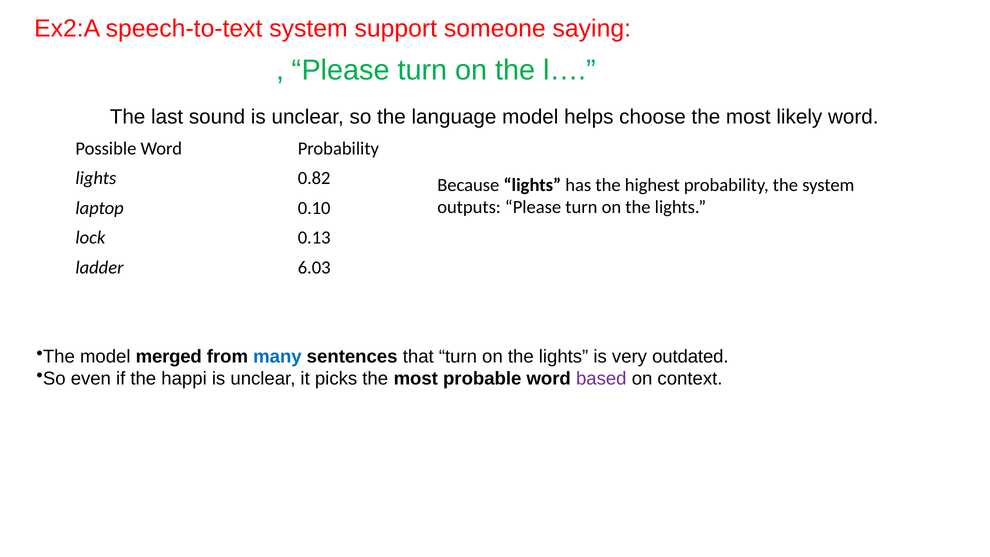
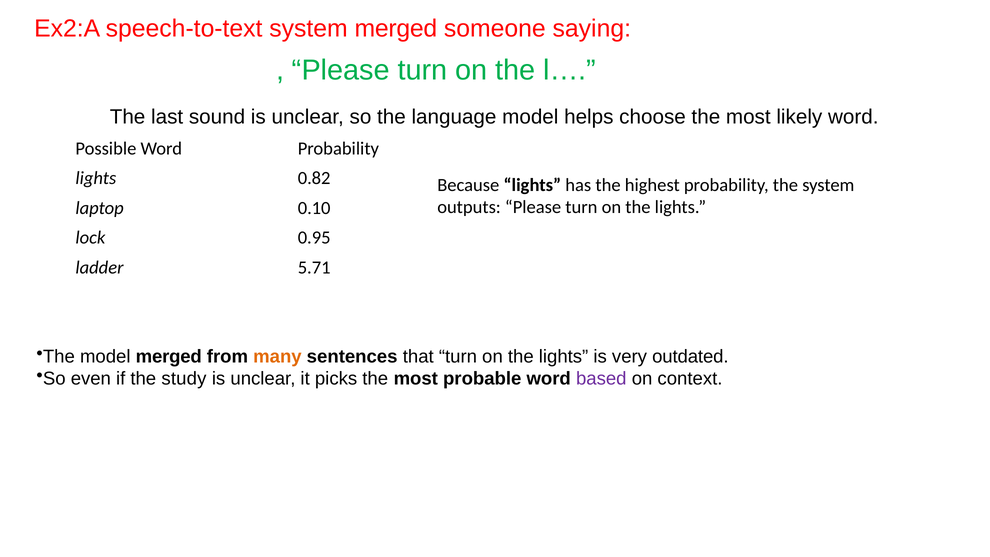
system support: support -> merged (396, 29)
0.13: 0.13 -> 0.95 (314, 238)
6.03: 6.03 -> 5.71 (314, 267)
many colour: blue -> orange (277, 356)
happi: happi -> study (184, 379)
